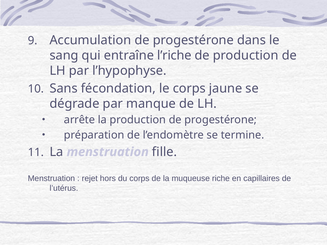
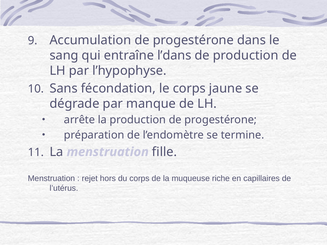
l’riche: l’riche -> l’dans (174, 55)
